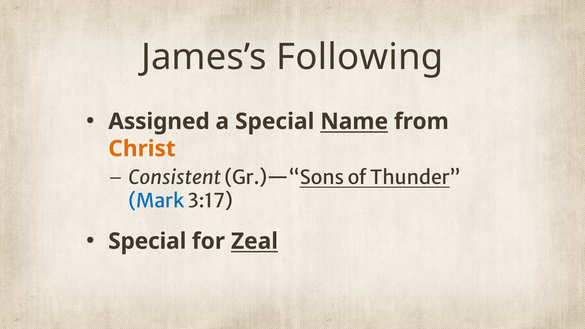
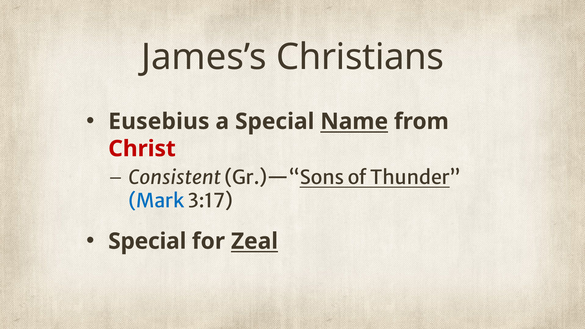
Following: Following -> Christians (360, 57)
Assigned: Assigned -> Eusebius (159, 121)
Christ colour: orange -> red (142, 149)
